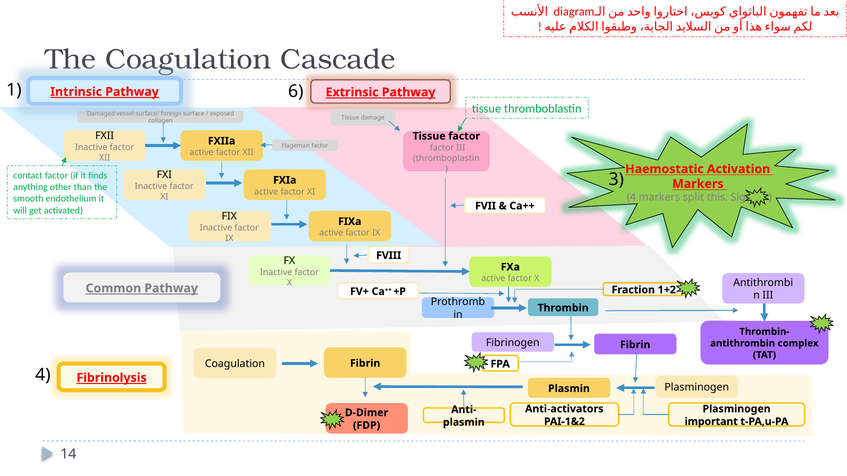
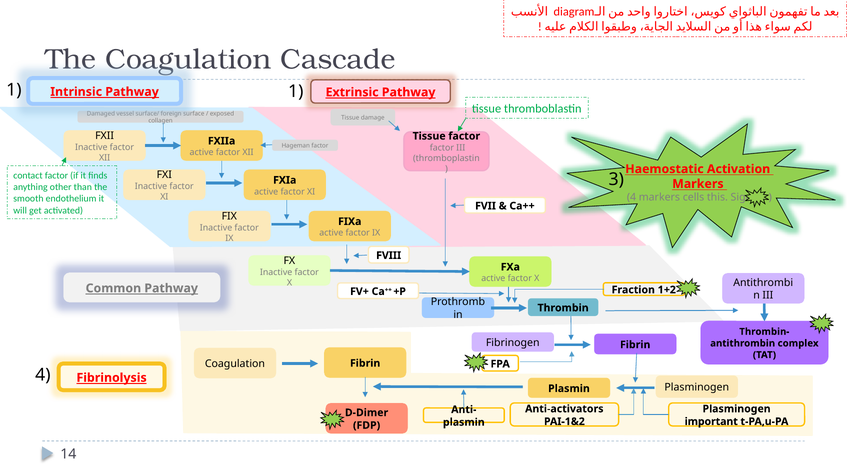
6: 6 -> 1 (296, 91)
split: split -> cells (694, 198)
